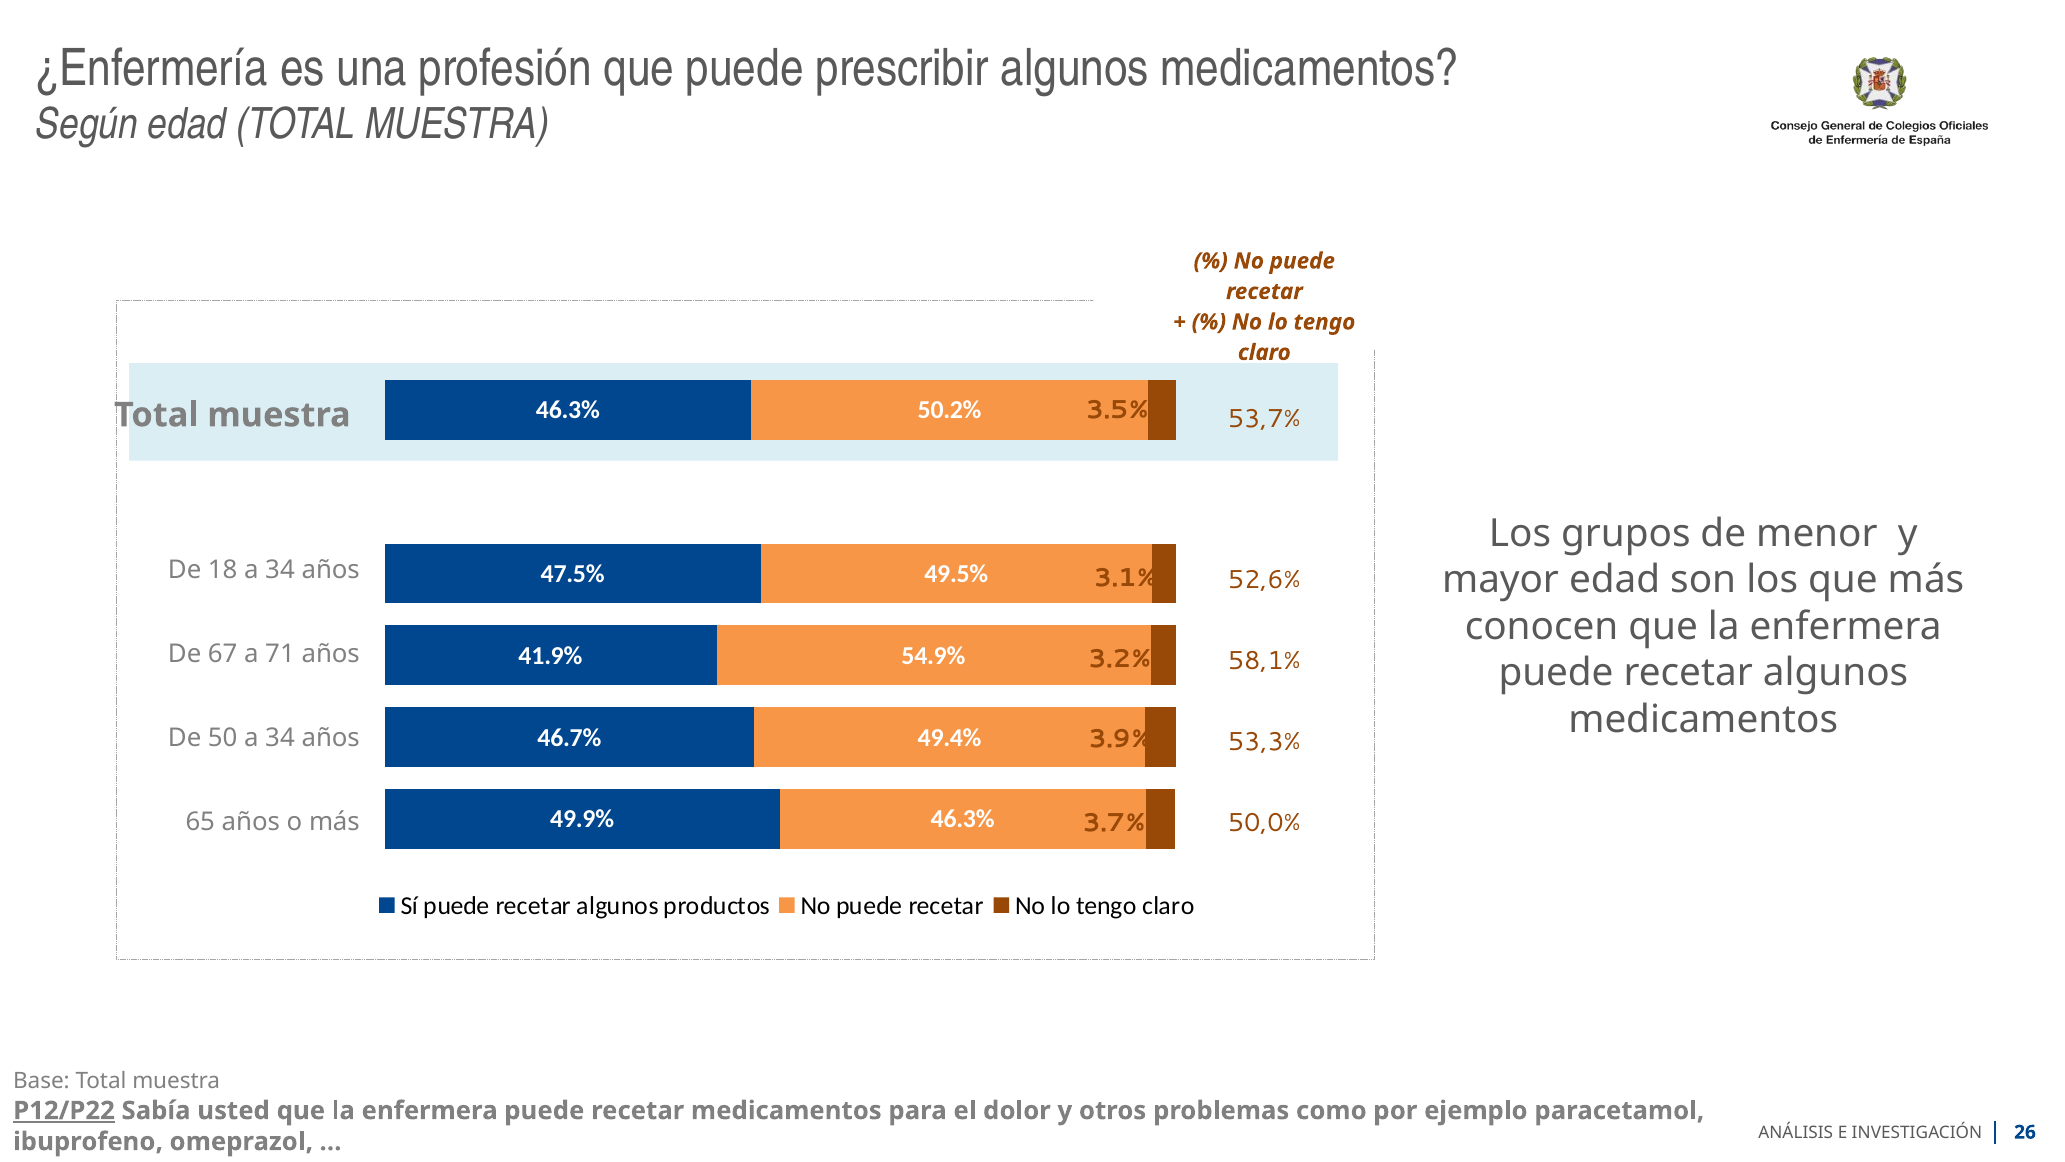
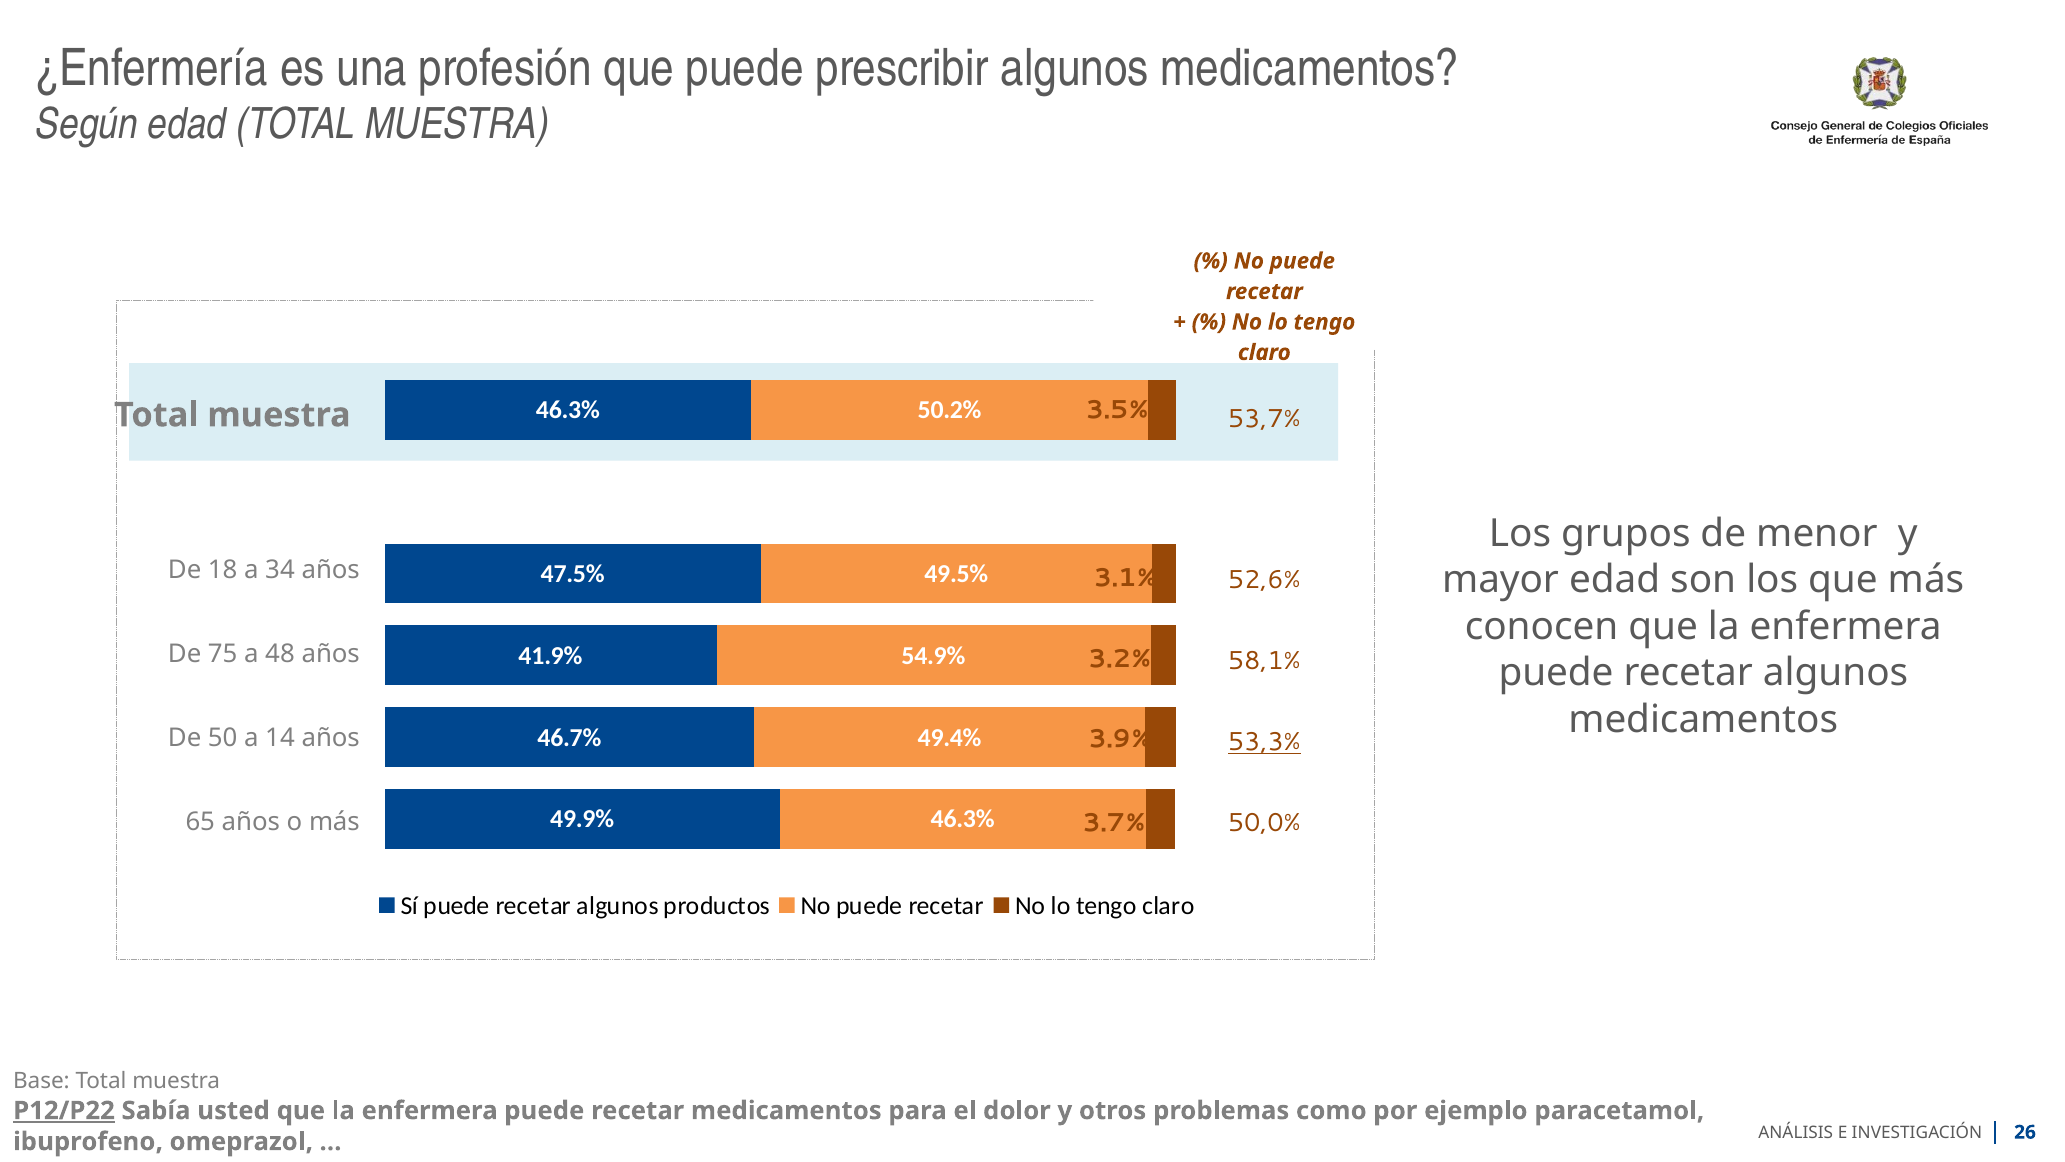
67: 67 -> 75 (223, 654)
71: 71 -> 48 (280, 654)
50 a 34: 34 -> 14 (280, 738)
53,3% underline: none -> present (1264, 742)
